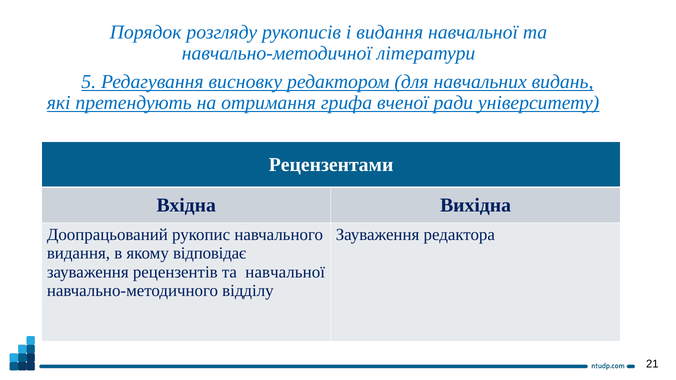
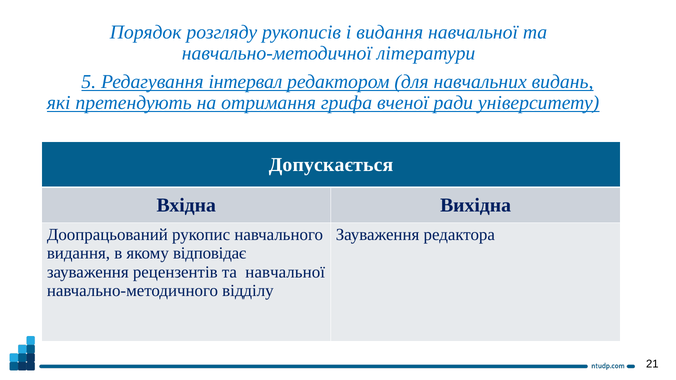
висновку: висновку -> інтервал (245, 82)
Рецензентами: Рецензентами -> Допускається (331, 165)
